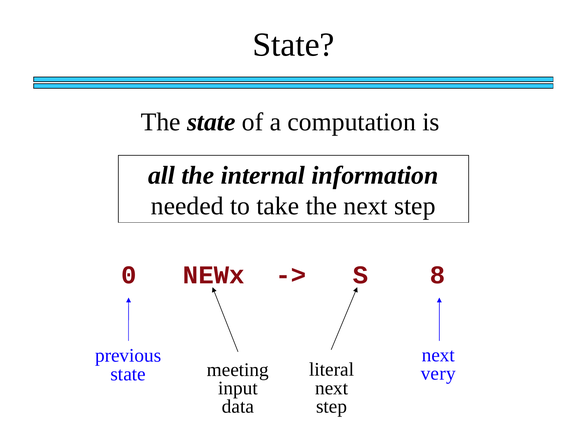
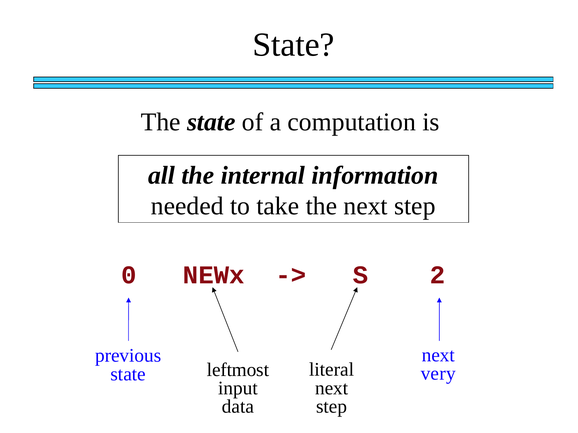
8: 8 -> 2 (438, 275)
meeting: meeting -> leftmost (238, 370)
